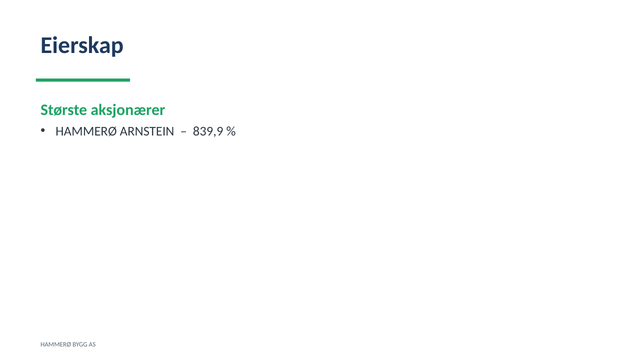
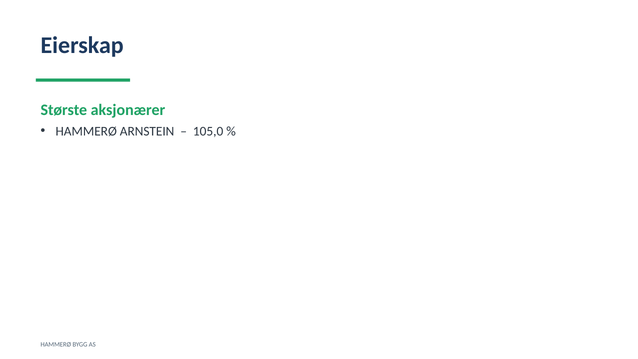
839,9: 839,9 -> 105,0 (208, 131)
